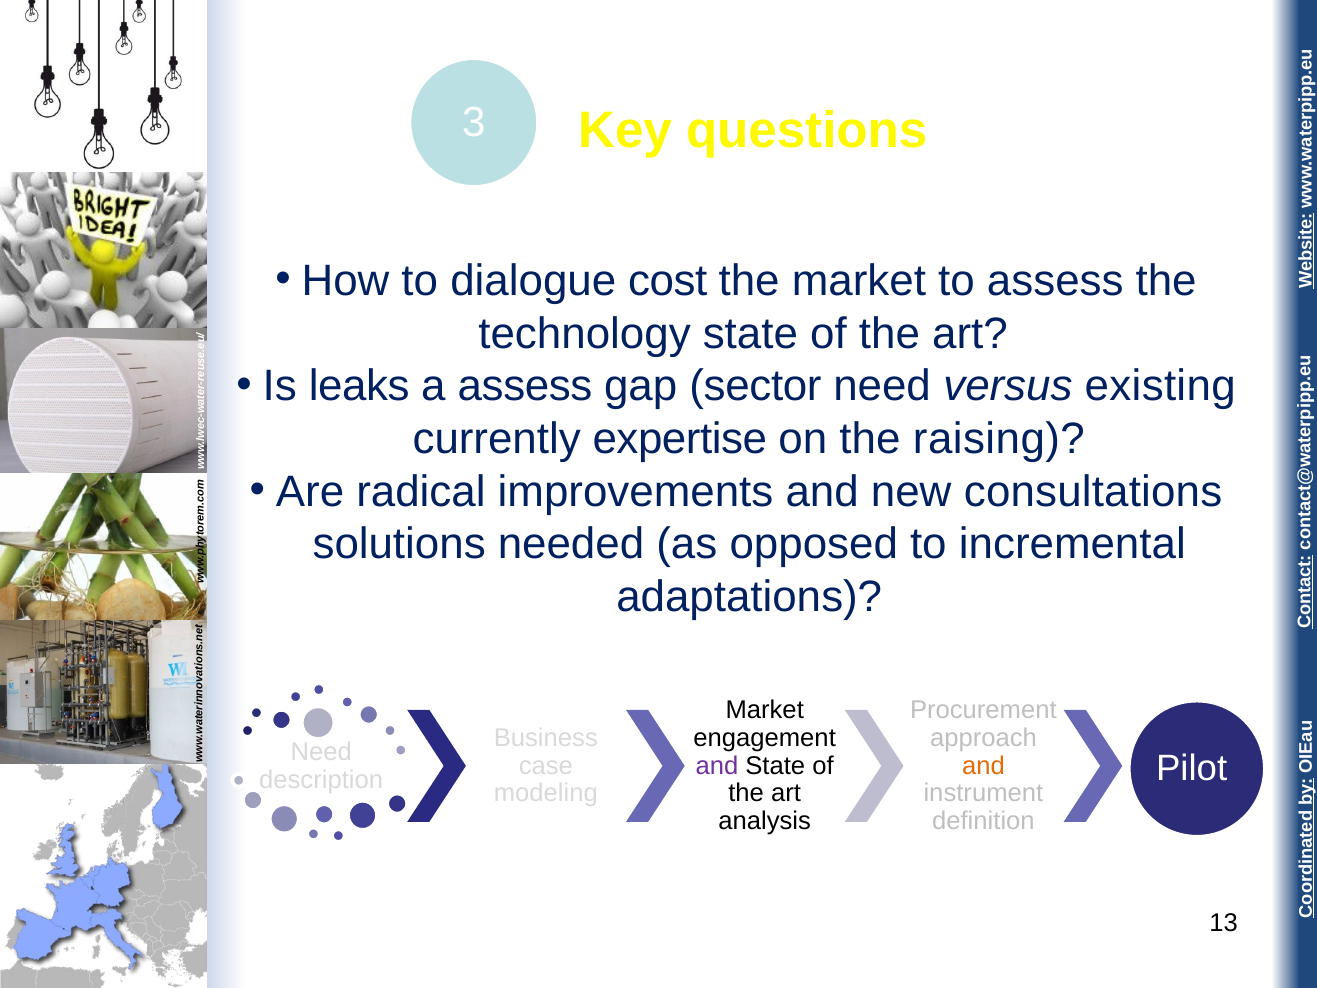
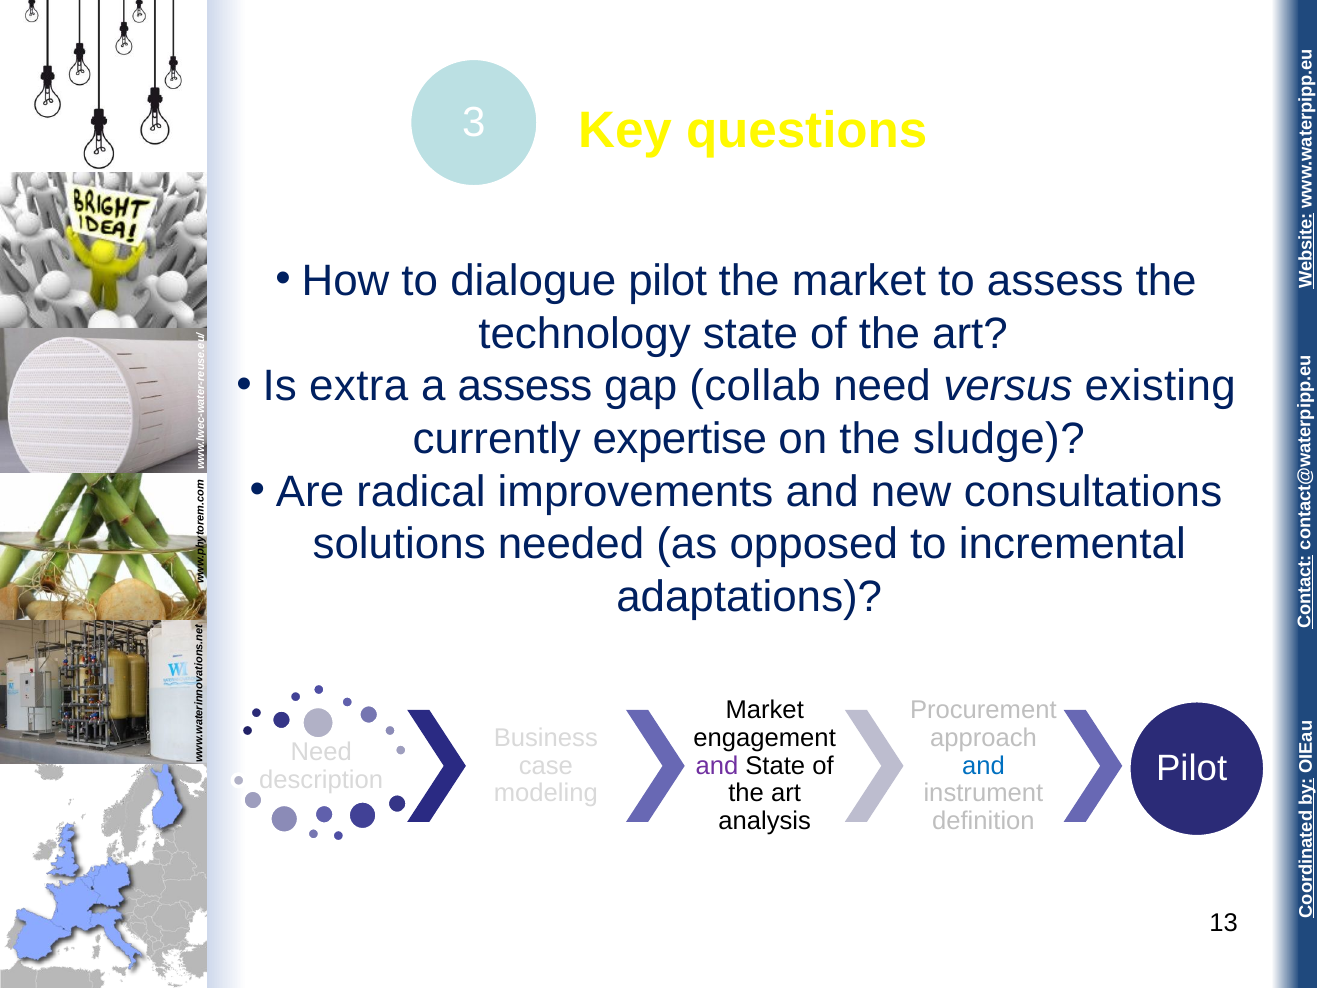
dialogue cost: cost -> pilot (668, 281)
leaks: leaks -> extra (359, 386)
sector: sector -> collab (755, 386)
raising: raising -> sludge (999, 439)
and colour: orange -> blue (983, 766)
